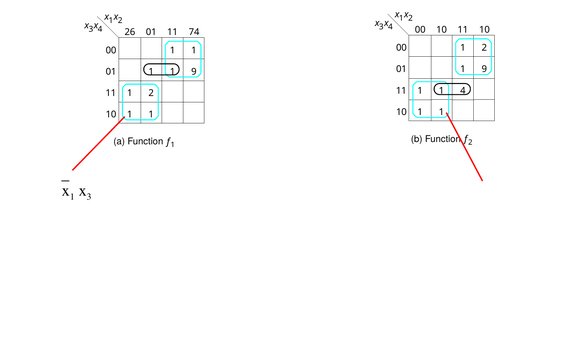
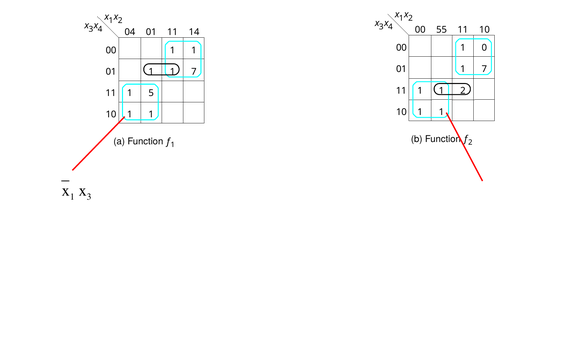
00 10: 10 -> 55 (442, 30)
26: 26 -> 04 (130, 32)
74: 74 -> 14 (194, 32)
2: 2 -> 0 (484, 48)
9: 9 -> 7 (484, 69)
9: 9 -> 7 (194, 72)
1 4: 4 -> 2 (463, 91)
2: 2 -> 5 (151, 93)
